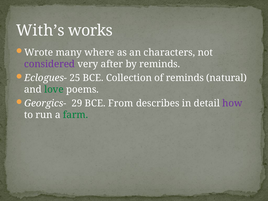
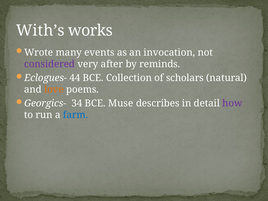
where: where -> events (99, 52)
characters: characters -> invocation (169, 52)
25: 25 -> 44 (75, 78)
of reminds: reminds -> scholars (185, 78)
love colour: green -> orange (54, 90)
29: 29 -> 34 (77, 103)
From: From -> Muse (121, 103)
farm colour: green -> blue (76, 115)
